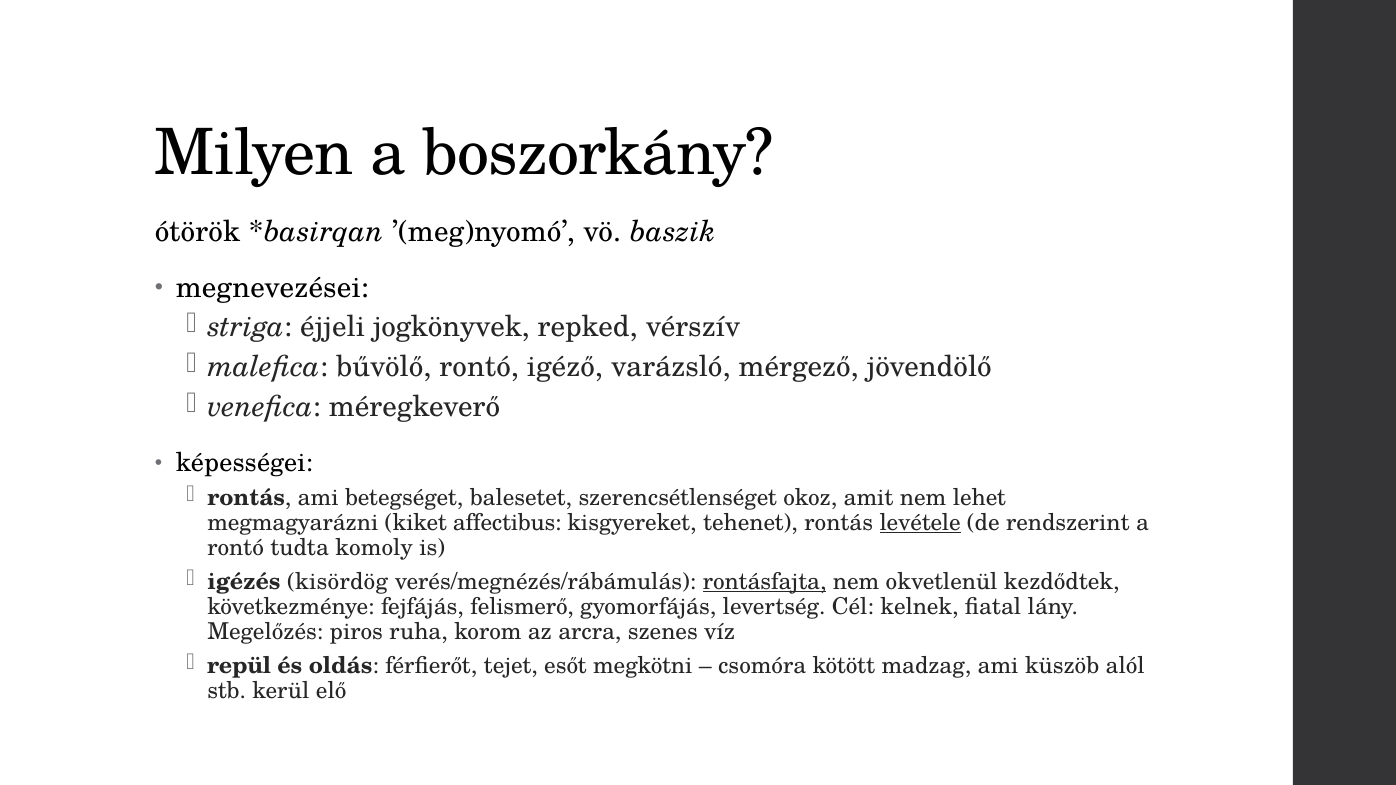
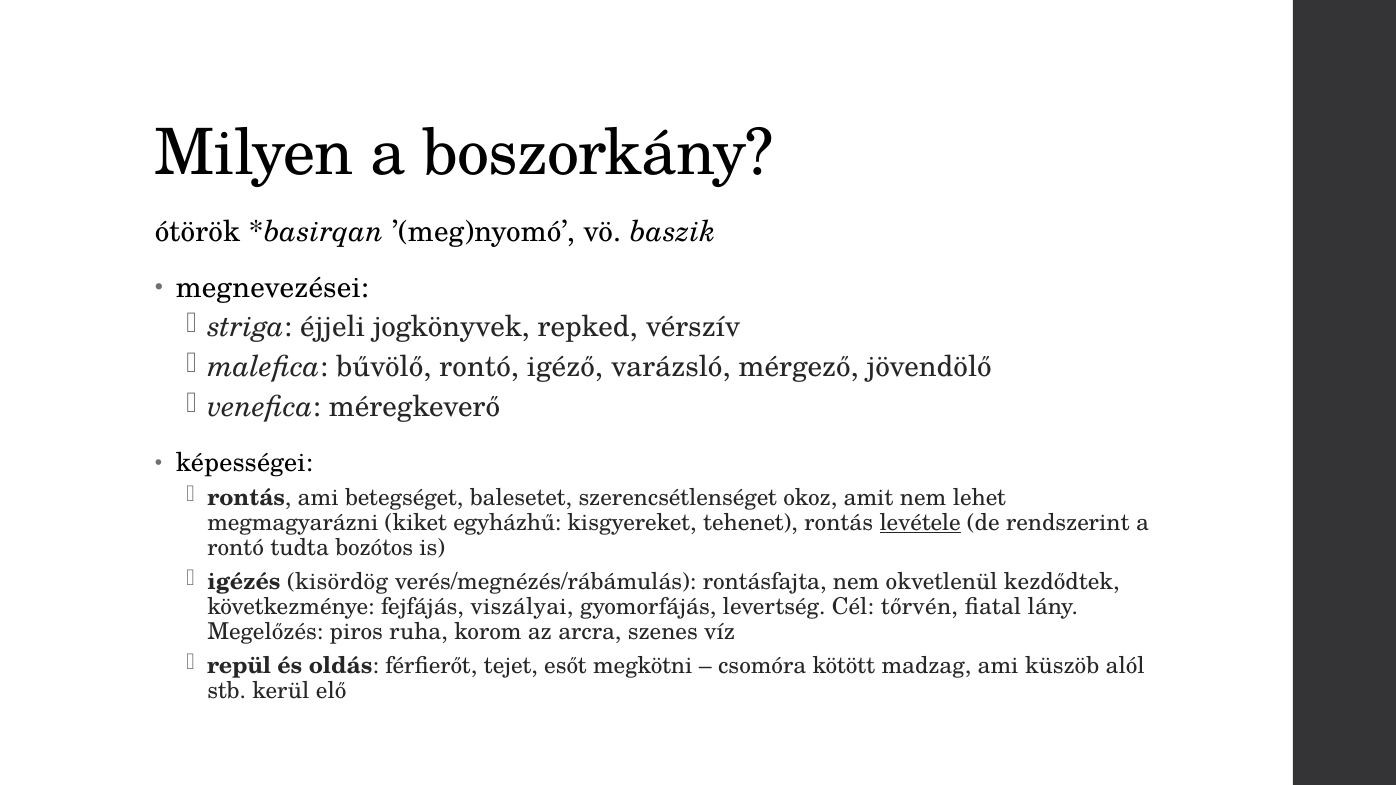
affectibus: affectibus -> egyházhű (507, 523)
komoly: komoly -> bozótos (374, 548)
rontásfajta underline: present -> none (765, 582)
felismerő: felismerő -> viszályai (522, 607)
kelnek: kelnek -> tőrvén (919, 607)
